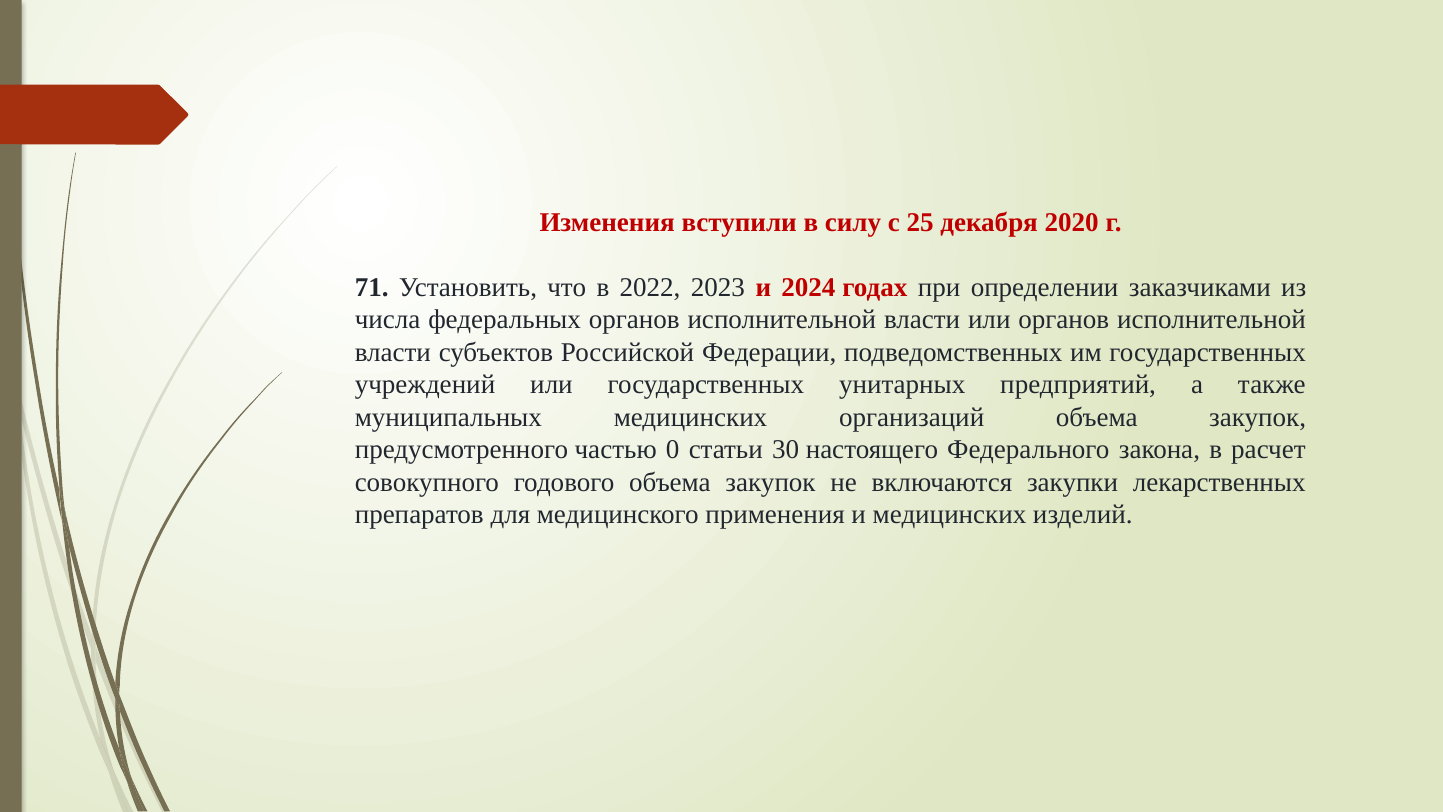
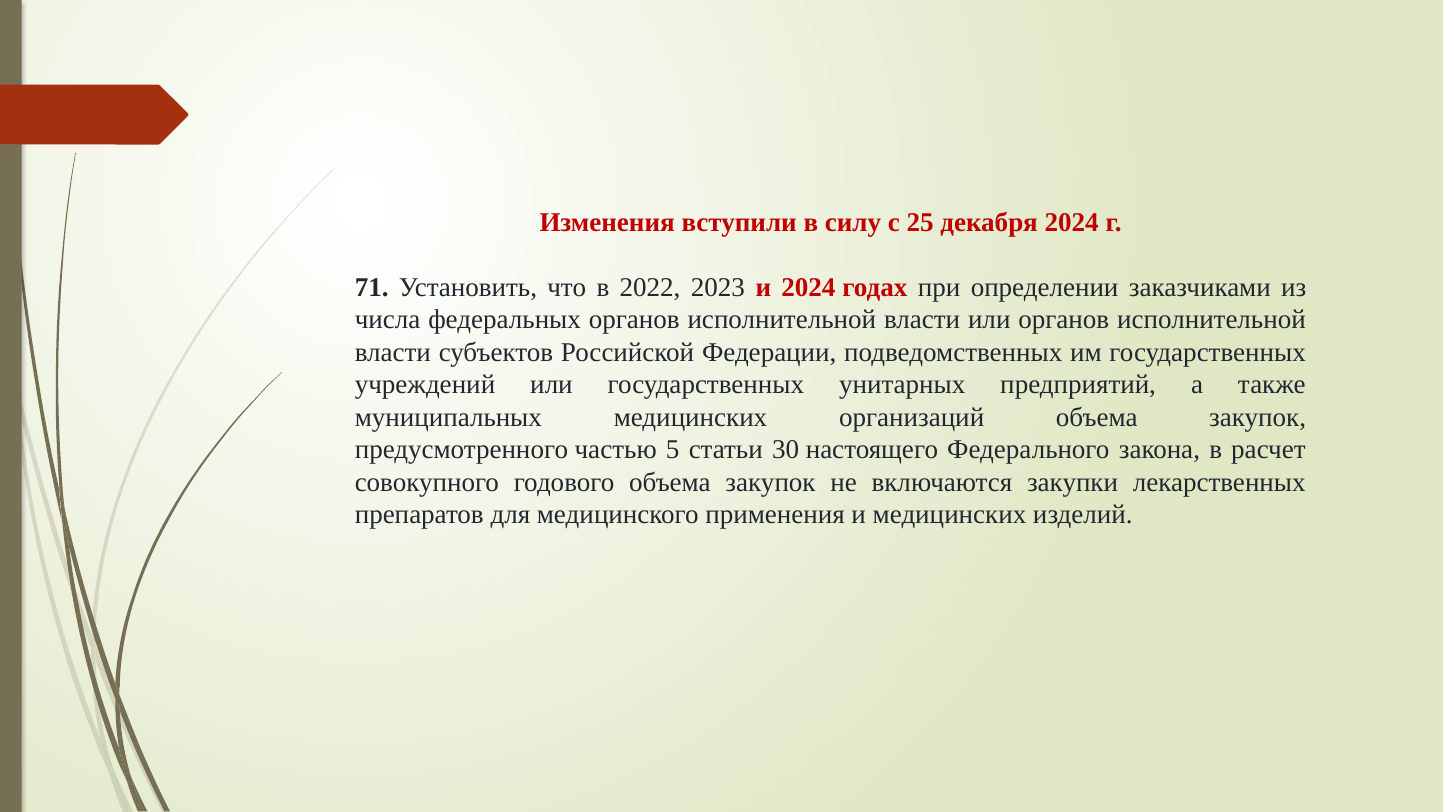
декабря 2020: 2020 -> 2024 (1072, 222)
0: 0 -> 5 (673, 449)
